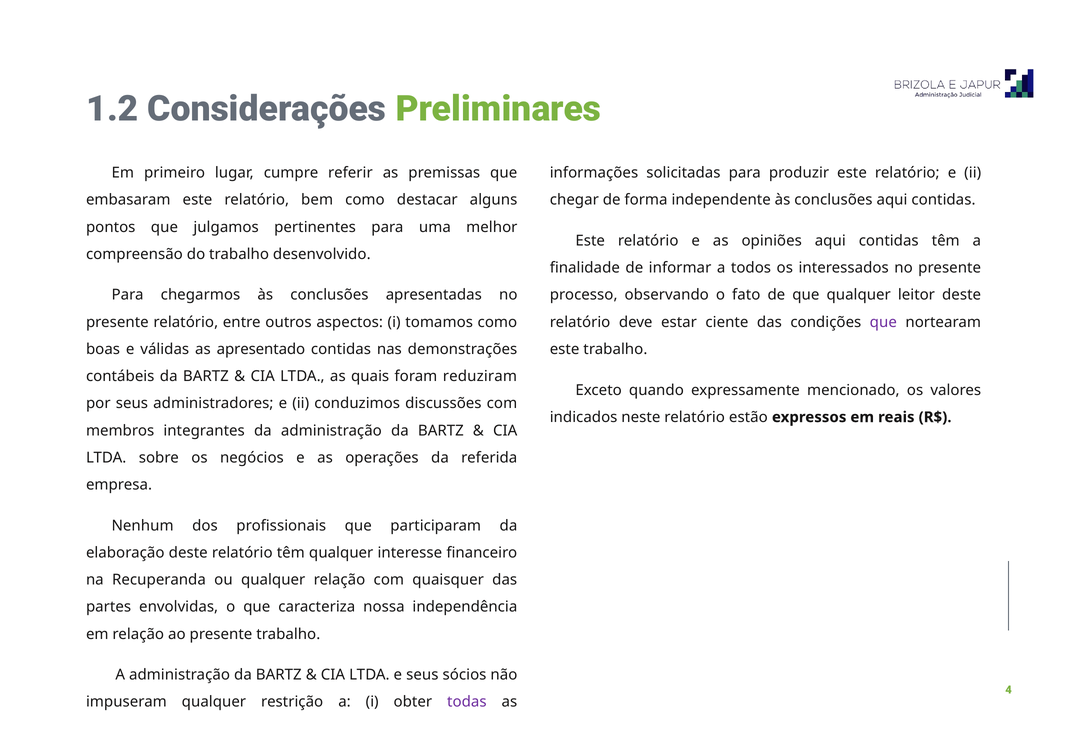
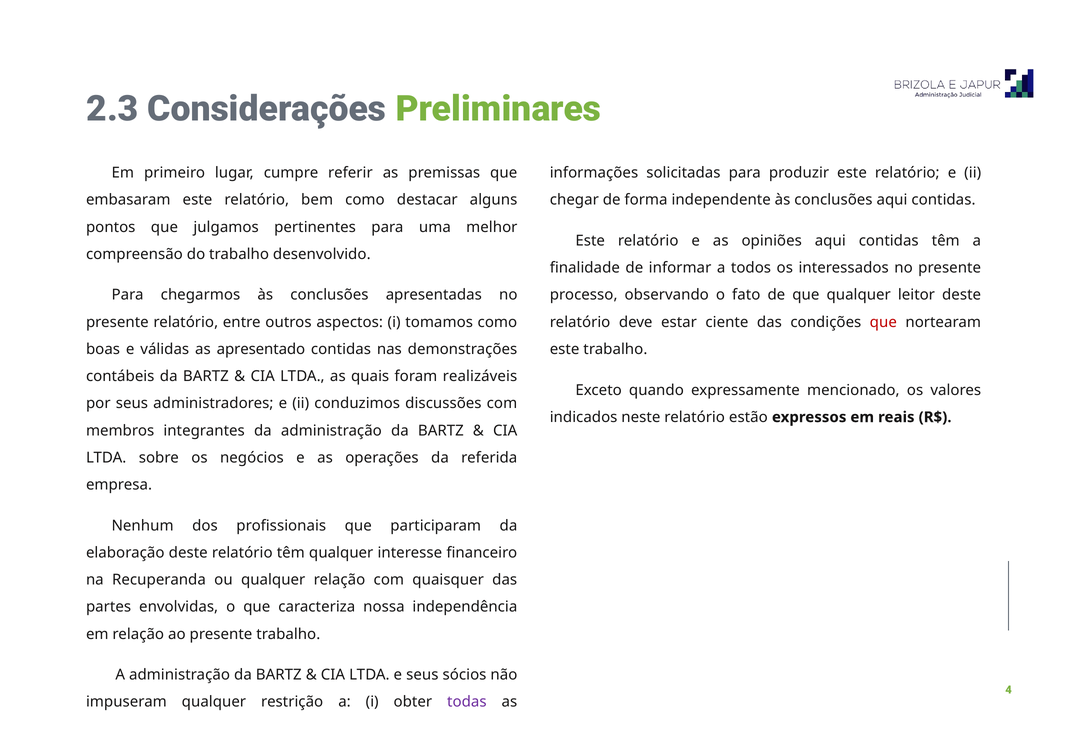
1.2: 1.2 -> 2.3 (112, 109)
que colour: purple -> red (883, 322)
reduziram: reduziram -> realizáveis (480, 377)
